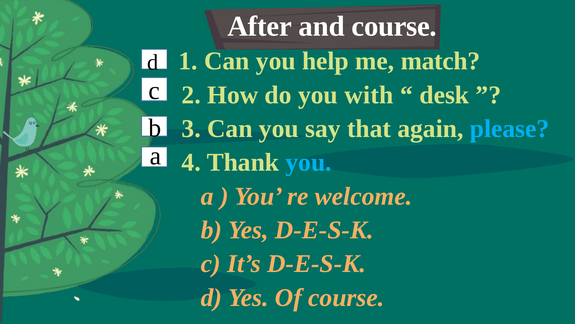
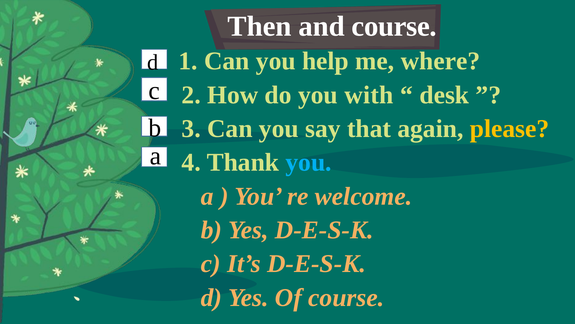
After: After -> Then (260, 26)
match: match -> where (440, 61)
please colour: light blue -> yellow (510, 129)
